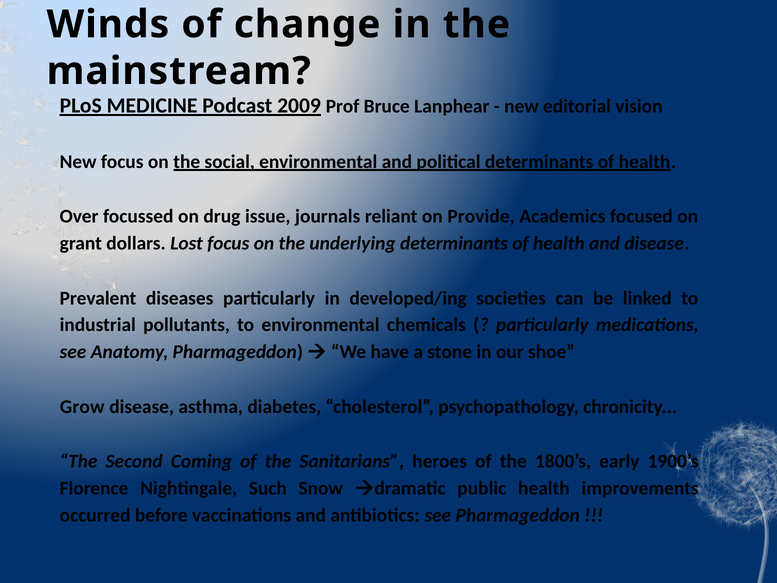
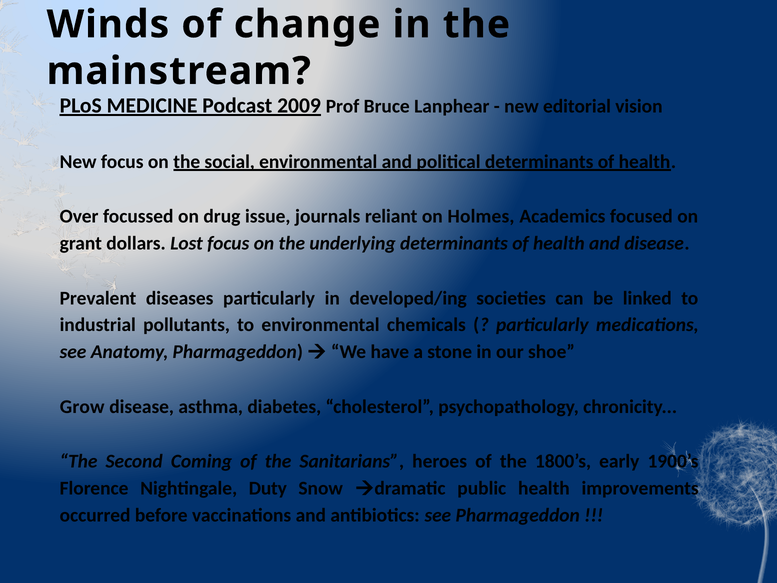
Provide: Provide -> Holmes (481, 216)
Such: Such -> Duty (268, 488)
